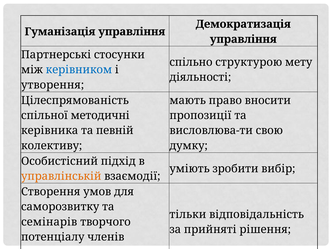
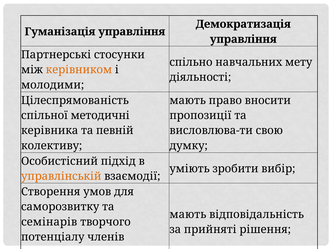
структурою: структурою -> навчальних (249, 62)
керівником colour: blue -> orange (79, 70)
утворення: утворення -> молодими (53, 85)
тільки: тільки -> мають (188, 214)
